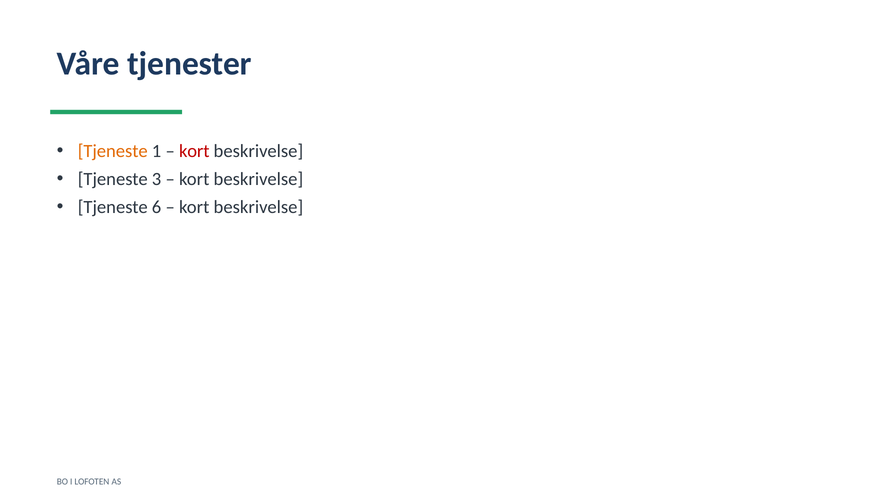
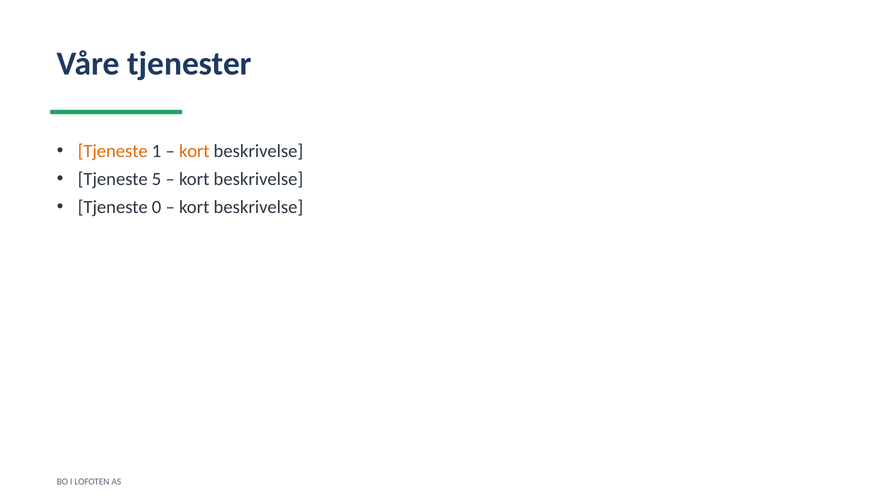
kort colour: red -> orange (194, 151)
3: 3 -> 5 (157, 179)
6: 6 -> 0 (157, 207)
